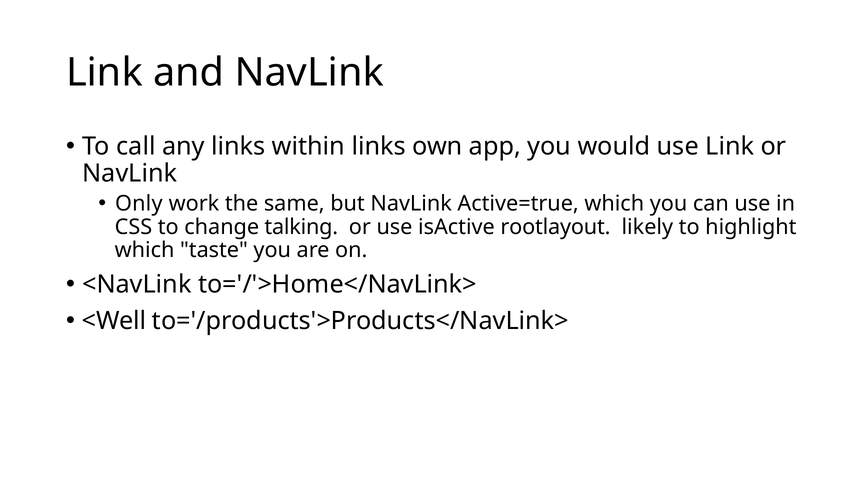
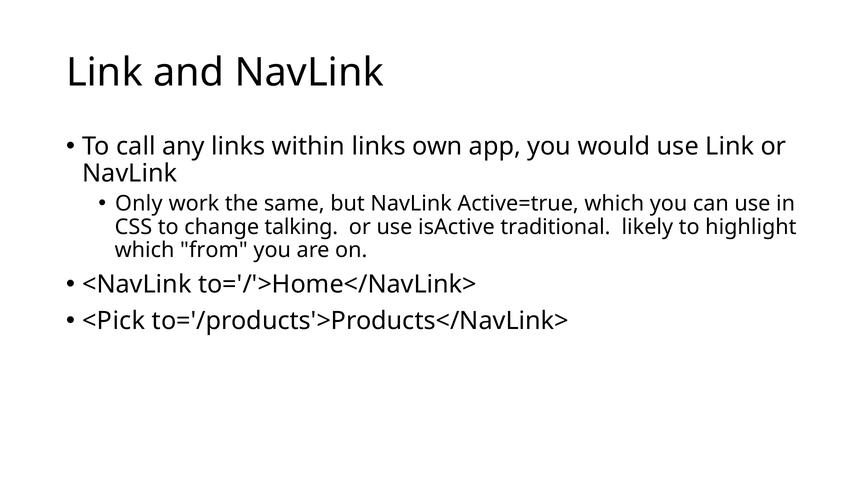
rootlayout: rootlayout -> traditional (555, 227)
taste: taste -> from (214, 250)
<Well: <Well -> <Pick (114, 321)
